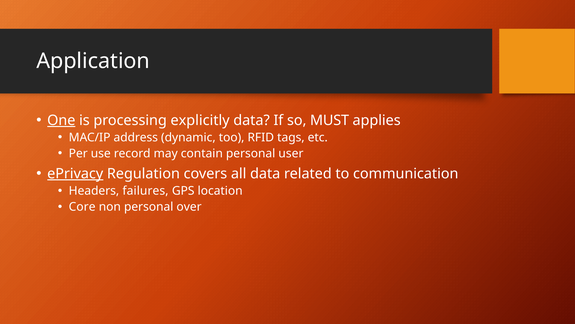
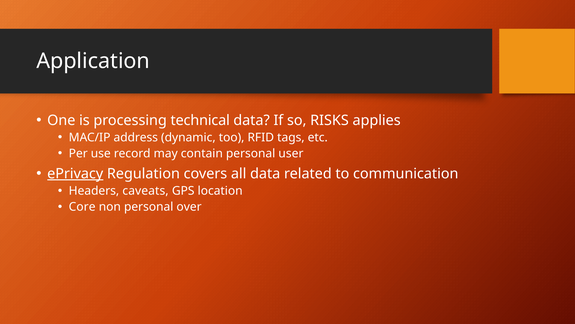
One underline: present -> none (61, 120)
explicitly: explicitly -> technical (200, 120)
MUST: MUST -> RISKS (329, 120)
failures: failures -> caveats (145, 191)
